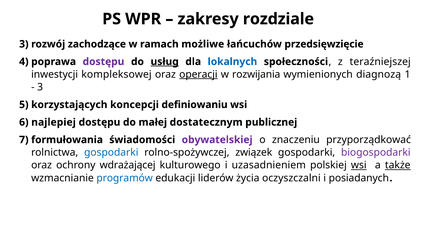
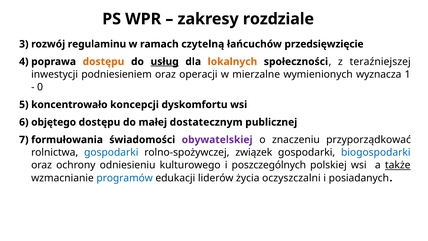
zachodzące: zachodzące -> regulaminu (97, 44)
możliwe: możliwe -> czytelną (203, 44)
dostępu colour: purple -> orange (103, 62)
lokalnych colour: blue -> orange (232, 62)
kompleksowej: kompleksowej -> podniesieniem (117, 74)
operacji underline: present -> none (198, 74)
rozwijania: rozwijania -> mierzalne (256, 74)
diagnozą: diagnozą -> wyznacza (379, 74)
3: 3 -> 0 (40, 87)
korzystających: korzystających -> koncentrowało (69, 105)
definiowaniu: definiowaniu -> dyskomfortu (195, 105)
najlepiej: najlepiej -> objętego (54, 122)
biogospodarki colour: purple -> blue (376, 152)
wdrażającej: wdrażającej -> odniesieniu (128, 165)
uzasadnieniem: uzasadnieniem -> poszczególnych (269, 165)
wsi underline: present -> none (359, 165)
